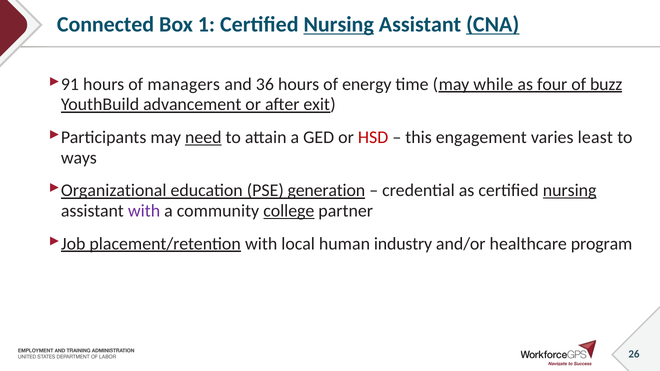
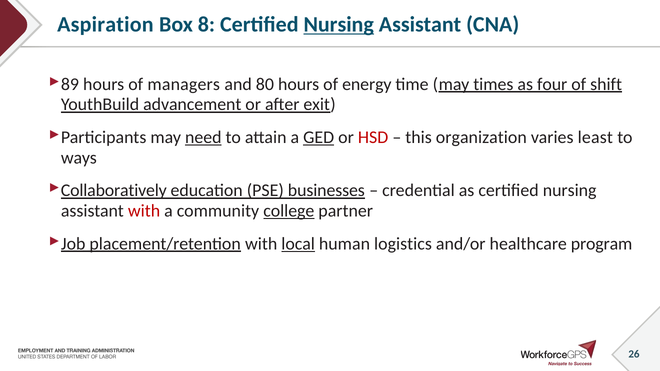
Connected: Connected -> Aspiration (105, 25)
1: 1 -> 8 (206, 25)
CNA underline: present -> none (493, 25)
91: 91 -> 89 (70, 84)
36: 36 -> 80 (265, 84)
while: while -> times (493, 84)
buzz: buzz -> shift (606, 84)
GED underline: none -> present (319, 137)
engagement: engagement -> organization (481, 137)
Organizational: Organizational -> Collaboratively (114, 191)
generation: generation -> businesses (326, 191)
nursing underline: present -> none (570, 191)
with colour: purple -> red (144, 211)
local underline: none -> present (298, 244)
industry: industry -> logistics (403, 244)
